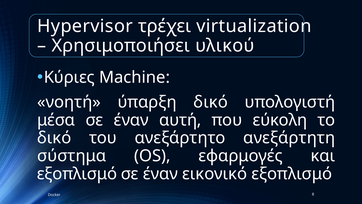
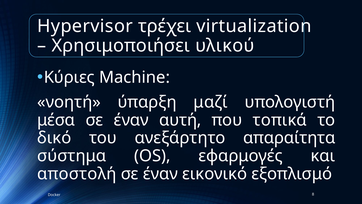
ύπαρξη δικό: δικό -> μαζί (211, 102)
εύκολη: εύκολη -> τοπικά (280, 120)
ανεξάρτητη: ανεξάρτητη -> απαραίτητα (289, 138)
εξοπλισμό: εξοπλισμό -> αποστολή (77, 174)
